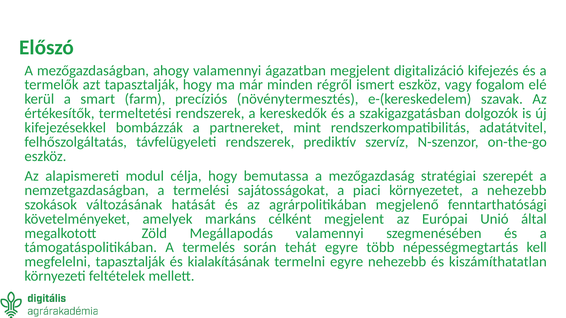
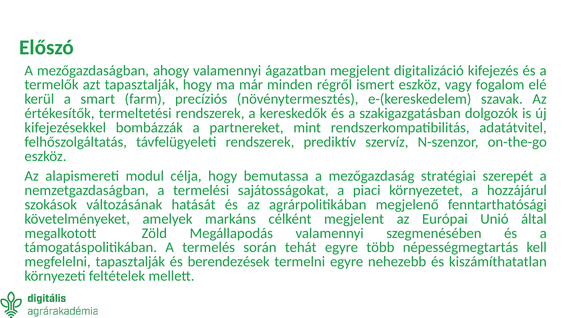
a nehezebb: nehezebb -> hozzájárul (517, 190)
kialakításának: kialakításának -> berendezések (229, 262)
